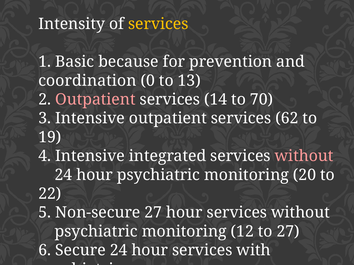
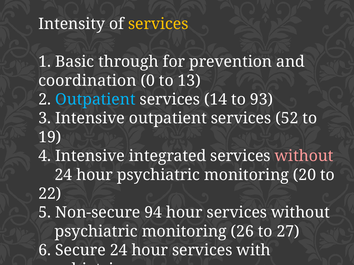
because: because -> through (128, 62)
Outpatient colour: pink -> light blue (95, 100)
70: 70 -> 93 (261, 100)
62: 62 -> 52 (287, 119)
Non-secure 27: 27 -> 94 (153, 213)
12: 12 -> 26 (242, 232)
